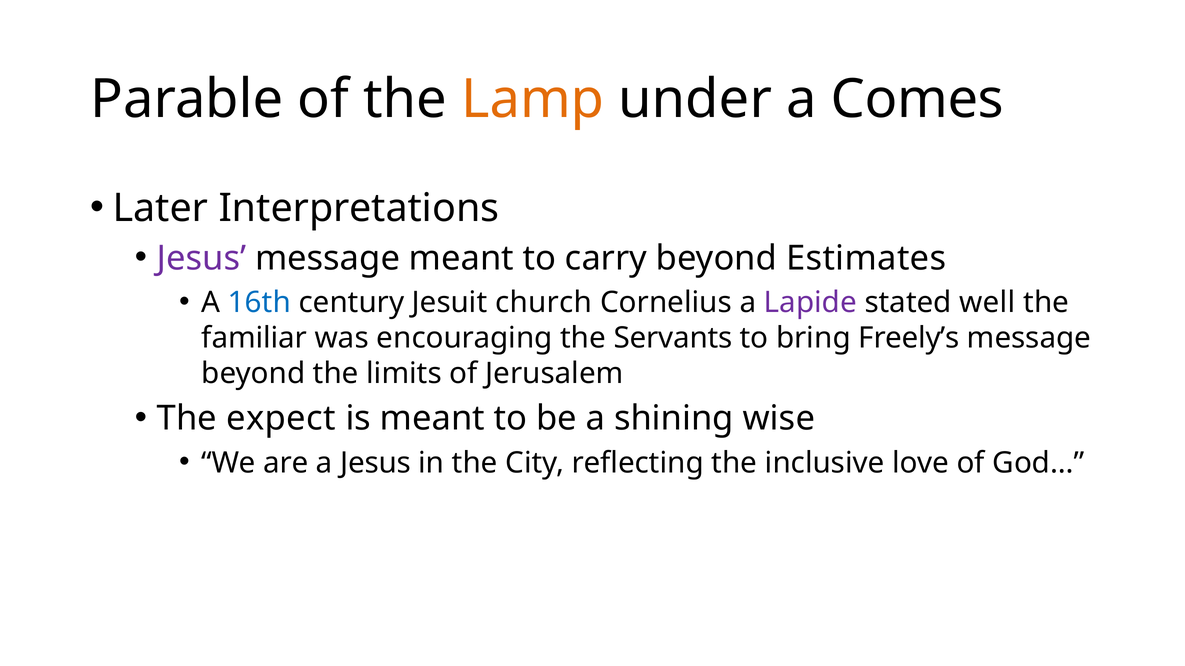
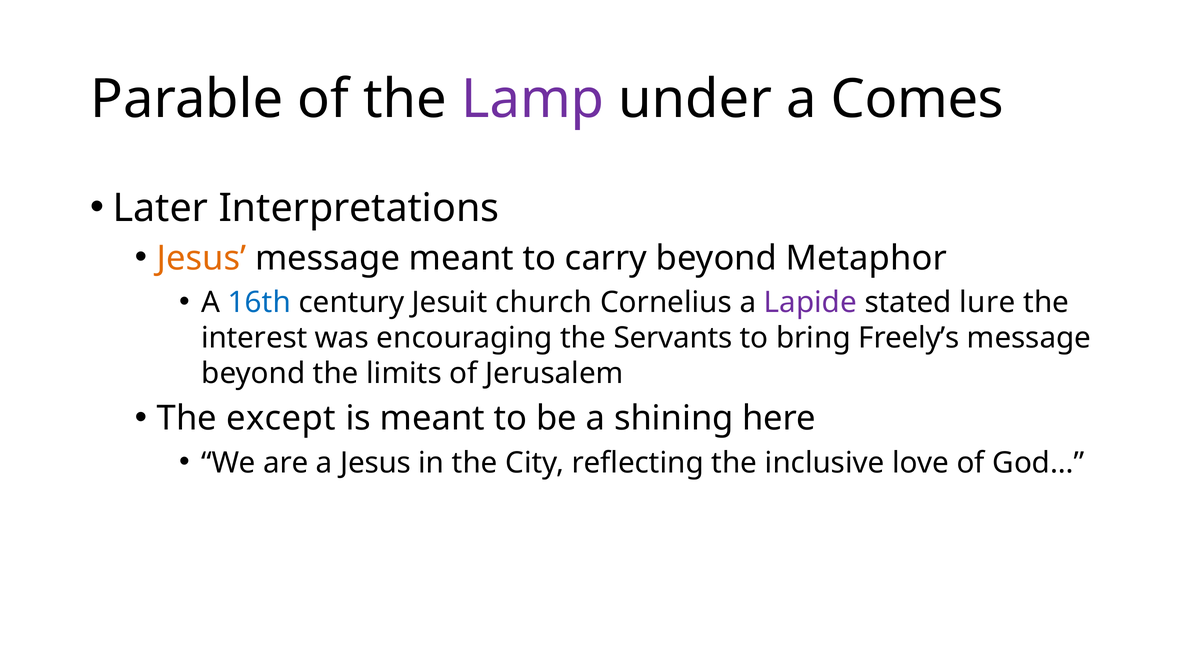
Lamp colour: orange -> purple (533, 100)
Jesus colour: purple -> orange (202, 259)
Estimates: Estimates -> Metaphor (866, 259)
well: well -> lure (987, 303)
familiar: familiar -> interest (254, 338)
expect: expect -> except (281, 419)
wise: wise -> here (779, 419)
